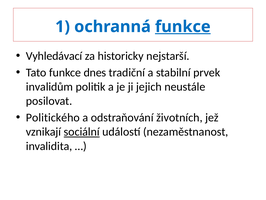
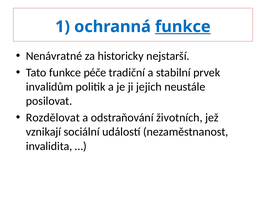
Vyhledávací: Vyhledávací -> Nenávratné (54, 56)
dnes: dnes -> péče (95, 72)
Politického: Politického -> Rozdělovat (53, 117)
sociální underline: present -> none (82, 132)
